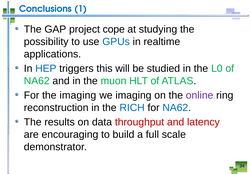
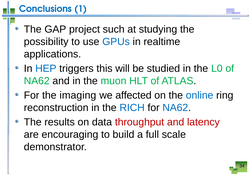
cope: cope -> such (114, 29)
we imaging: imaging -> affected (133, 95)
online colour: purple -> blue (200, 95)
